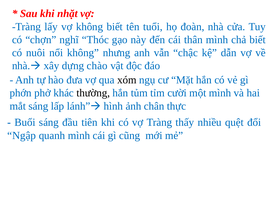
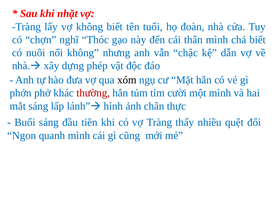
chào: chào -> phép (97, 66)
thường colour: black -> red (93, 93)
Ngập: Ngập -> Ngon (22, 135)
